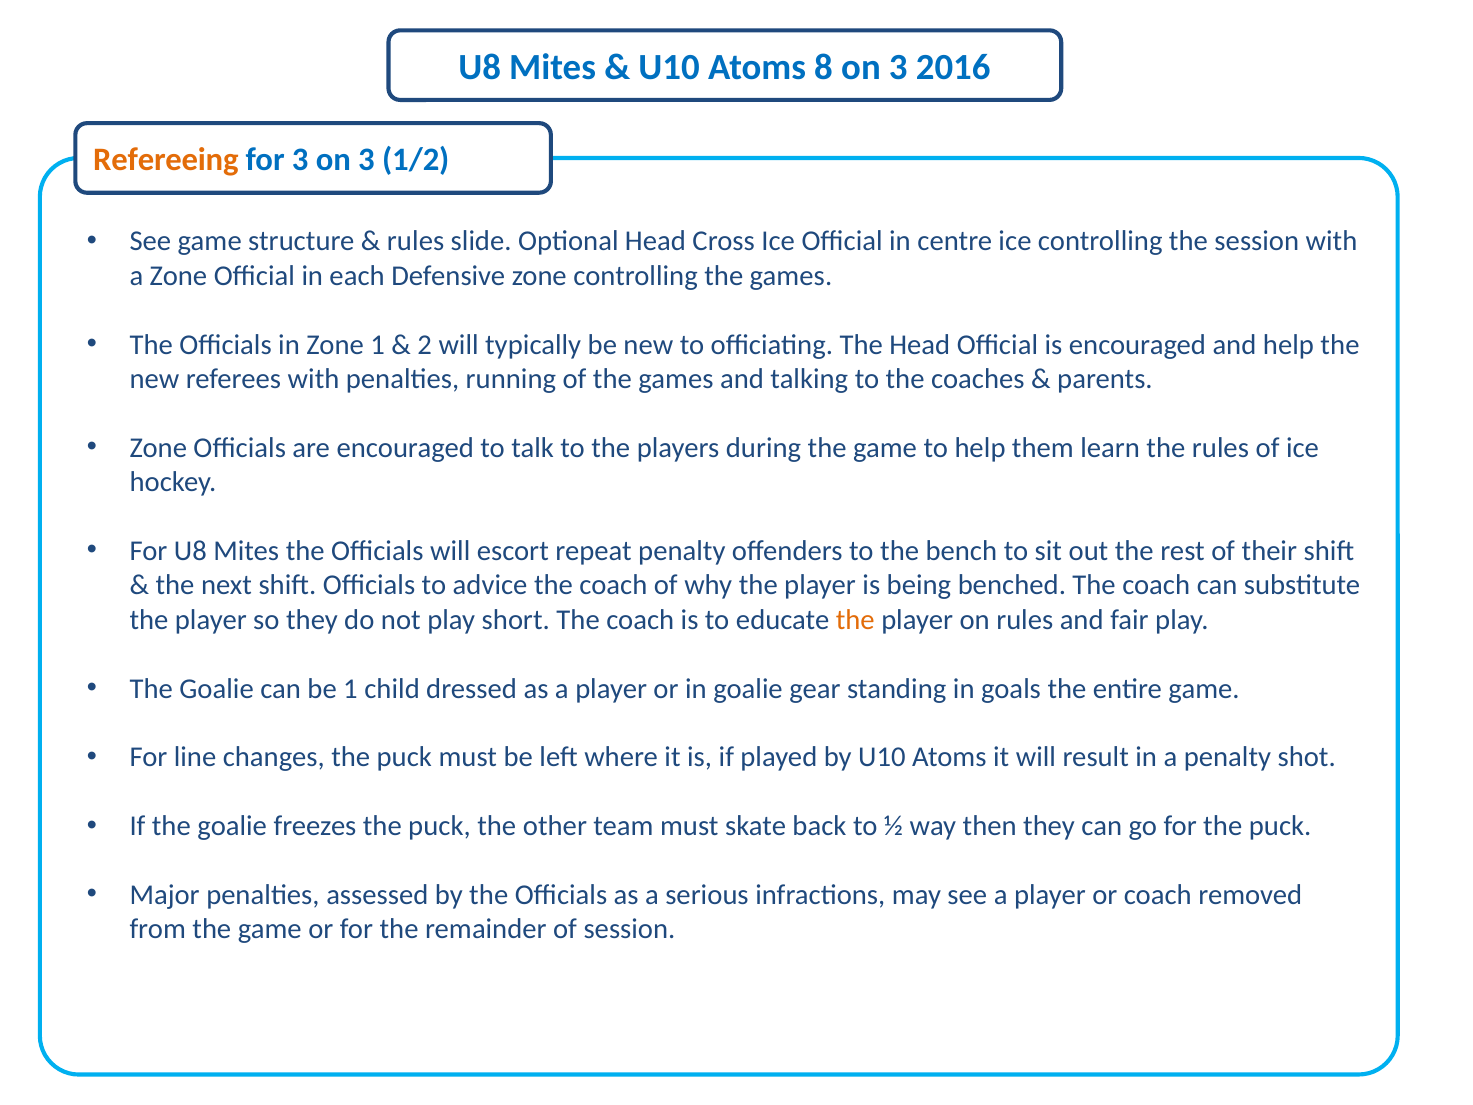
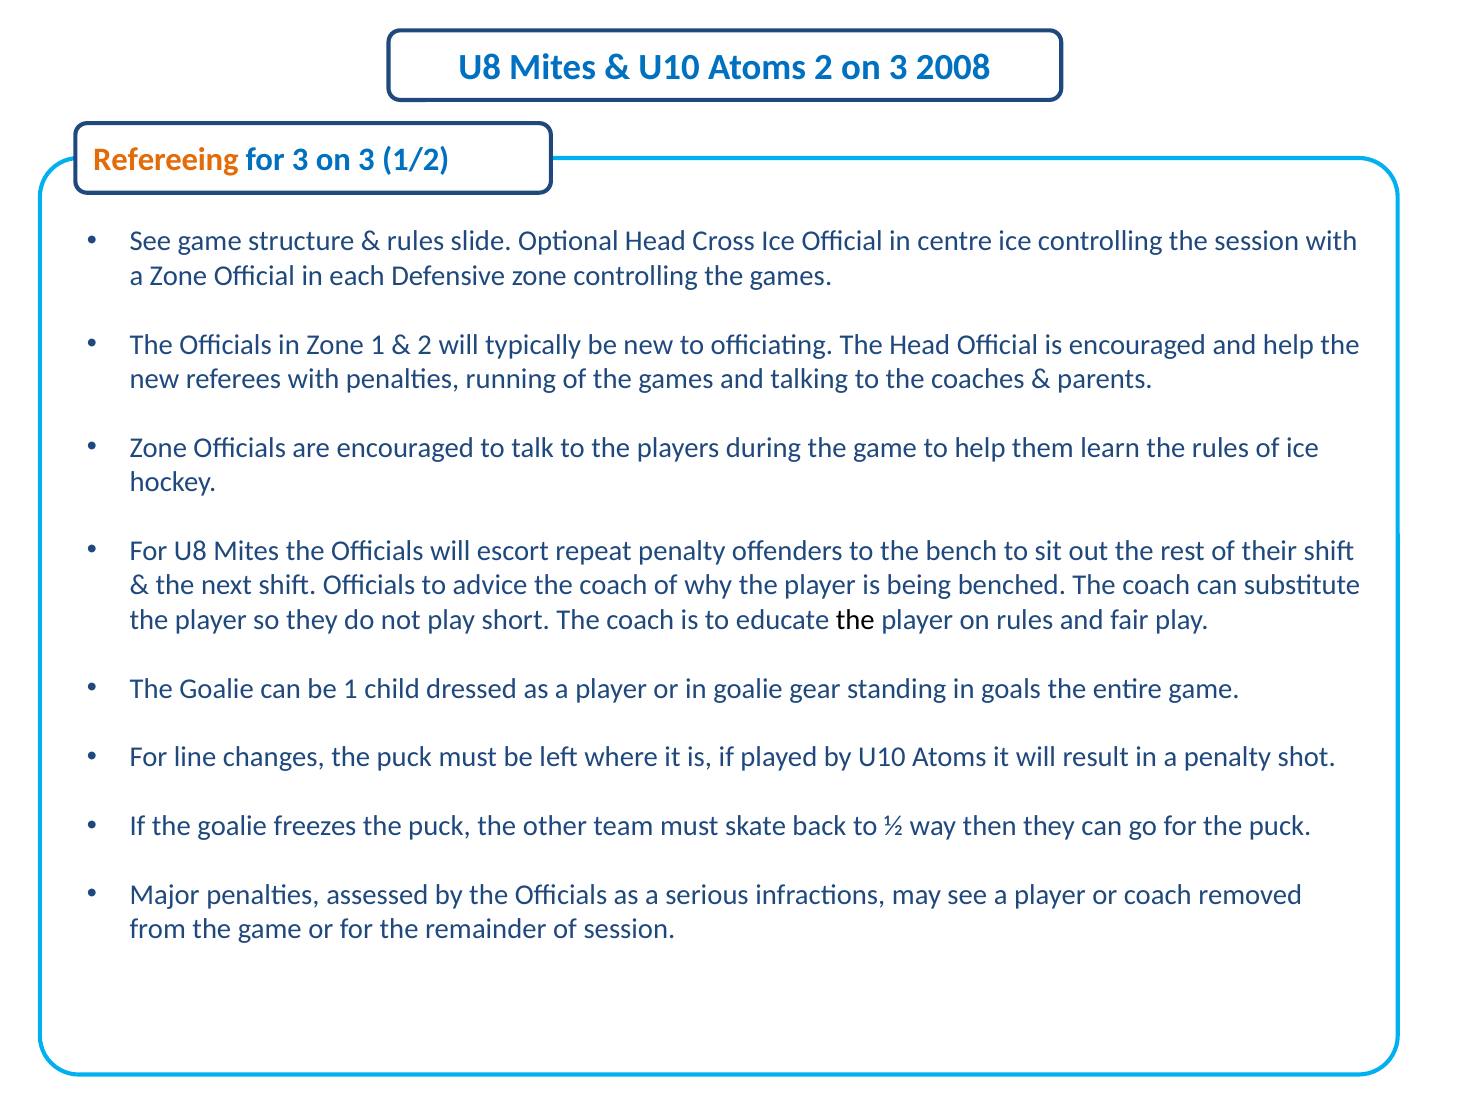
Atoms 8: 8 -> 2 (824, 68)
2016: 2016 -> 2008 (953, 68)
the colour: orange -> black (855, 620)
